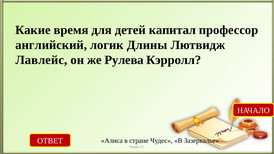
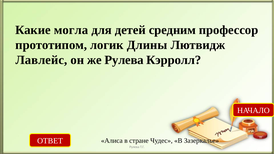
время: время -> могла (71, 30)
капитал: капитал -> средним (172, 30)
английский: английский -> прототипом (51, 45)
